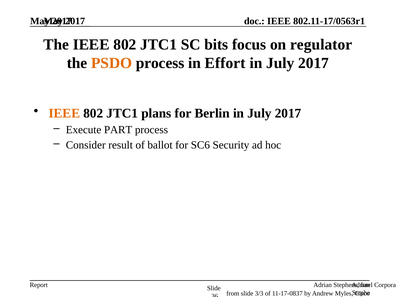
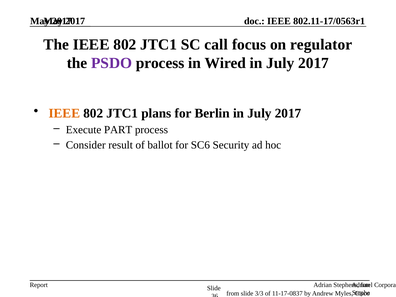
bits: bits -> call (216, 45)
PSDO colour: orange -> purple (112, 63)
Effort: Effort -> Wired (225, 63)
